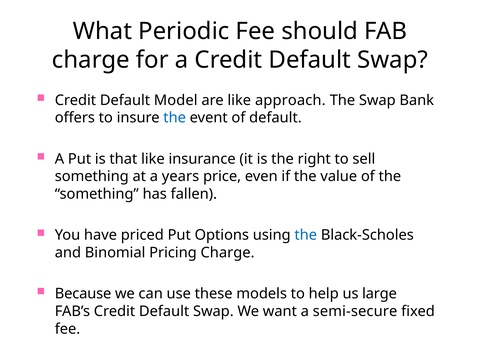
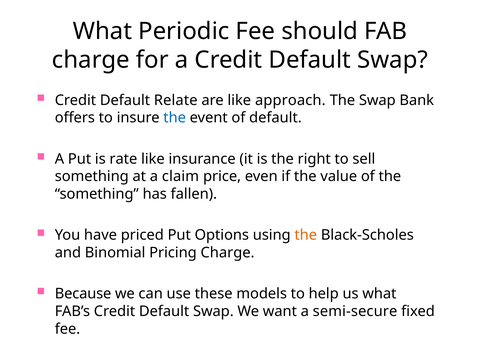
Model: Model -> Relate (176, 100)
that: that -> rate (123, 159)
years: years -> claim (180, 176)
the colour: blue -> orange (306, 235)
us large: large -> what (379, 294)
